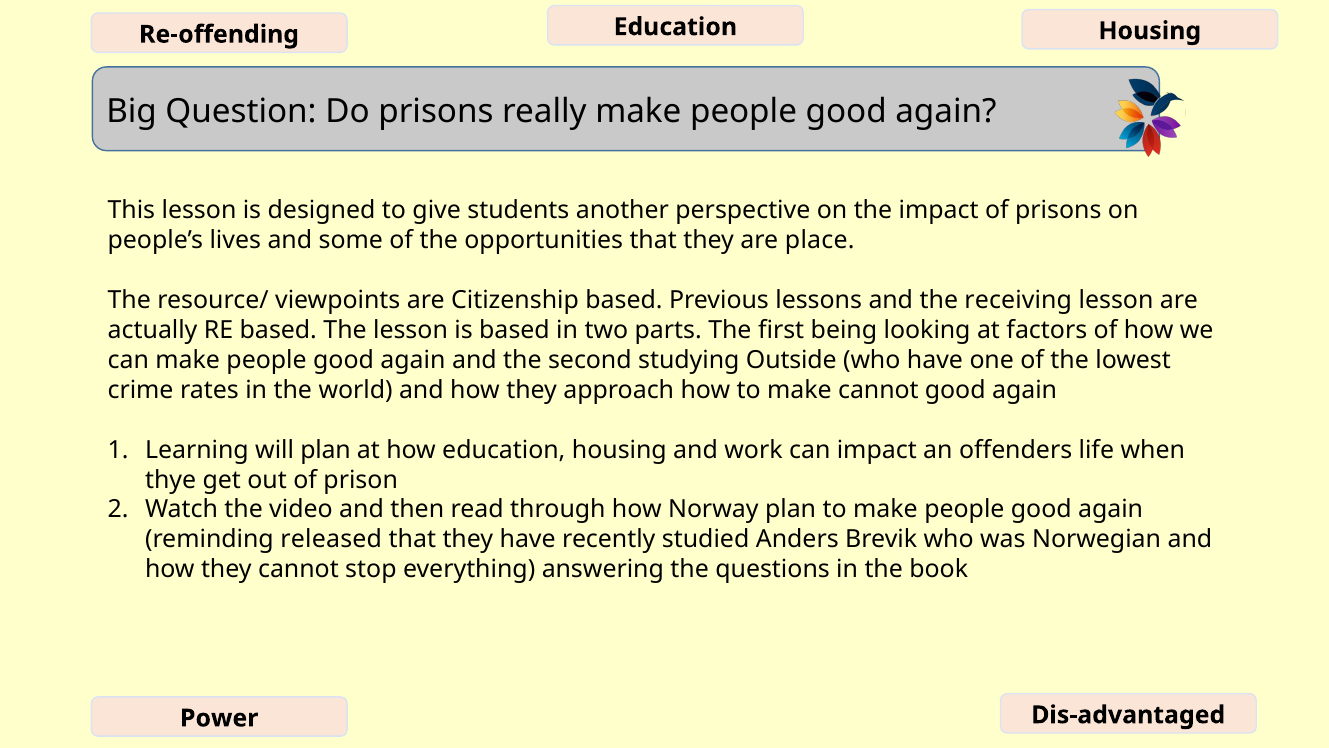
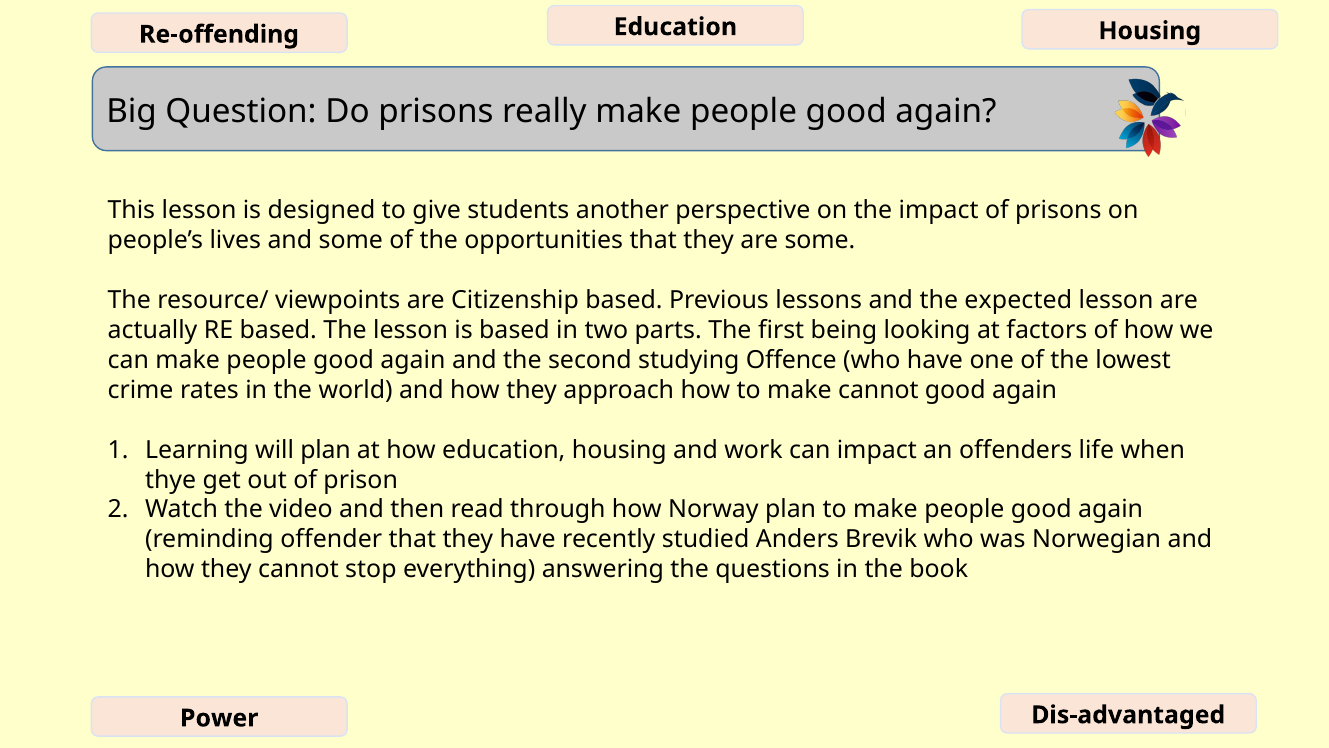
are place: place -> some (820, 240)
receiving: receiving -> expected (1018, 300)
Outside: Outside -> Offence (791, 360)
released: released -> offender (331, 539)
